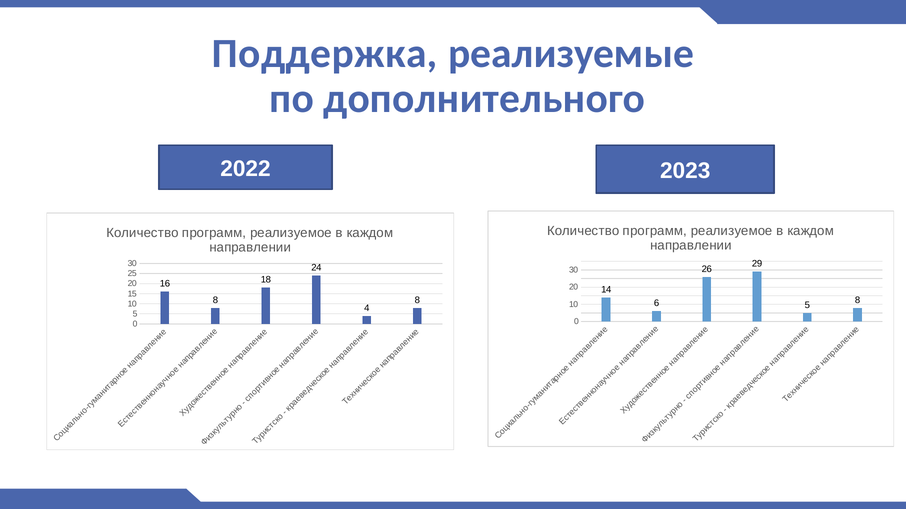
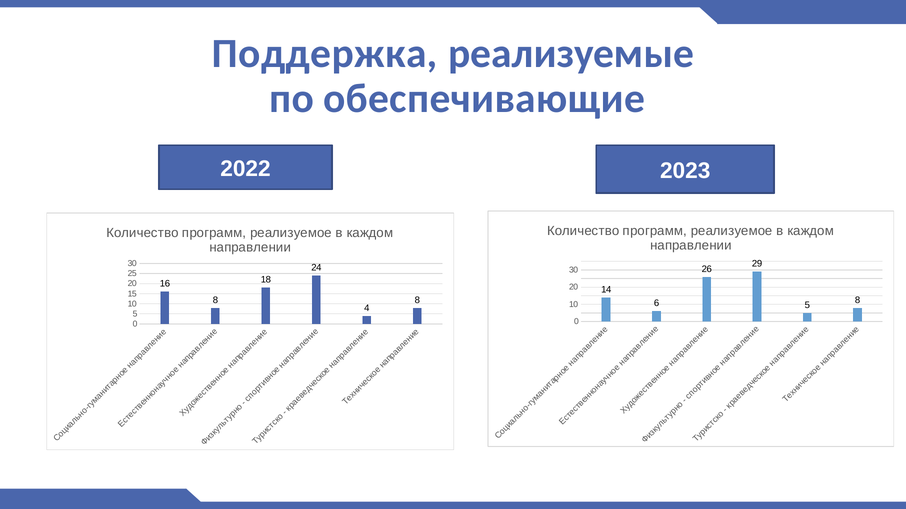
дополнительного: дополнительного -> обеспечивающие (484, 99)
